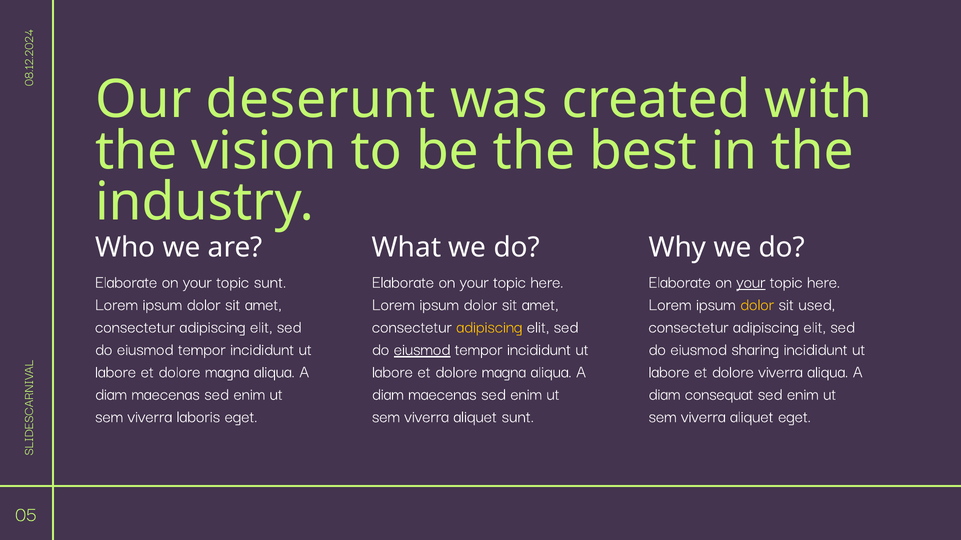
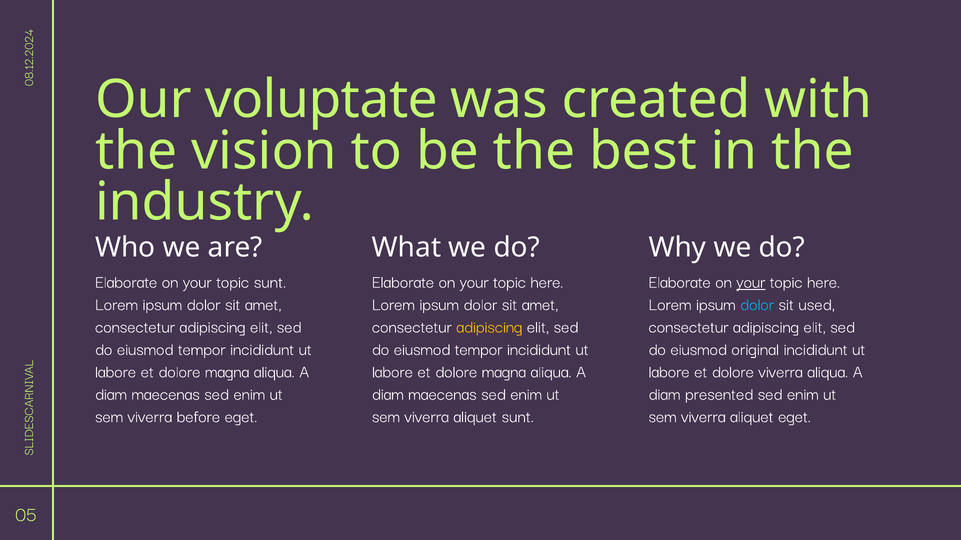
deserunt: deserunt -> voluptate (321, 100)
dolor colour: yellow -> light blue (757, 304)
eiusmod underline: present -> none (422, 349)
sharing: sharing -> original (755, 349)
consequat: consequat -> presented (719, 394)
laboris: laboris -> before (198, 416)
